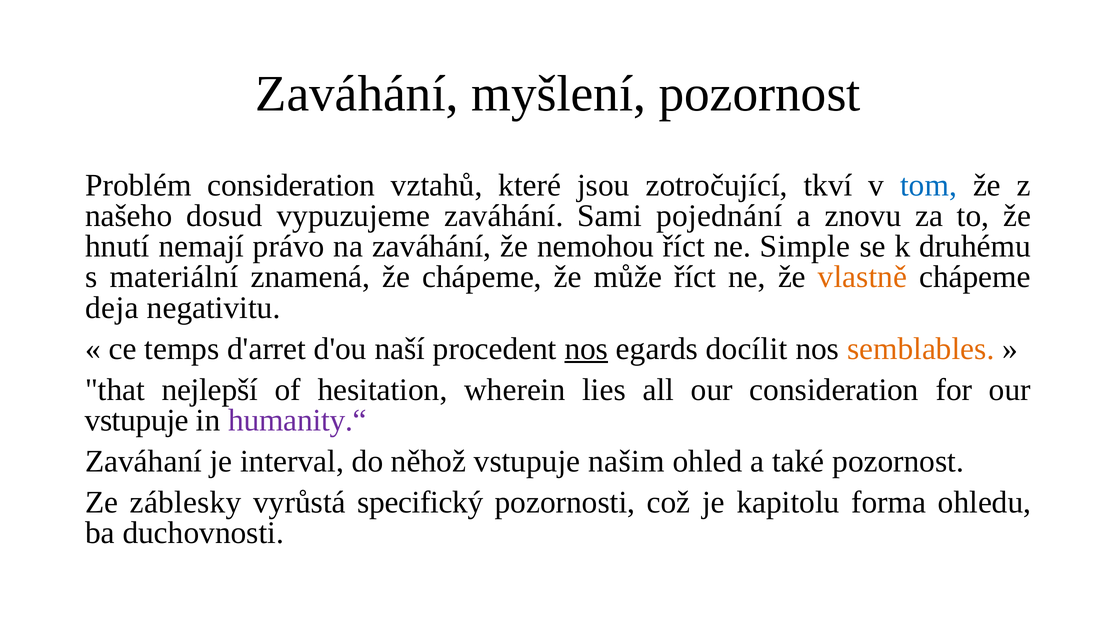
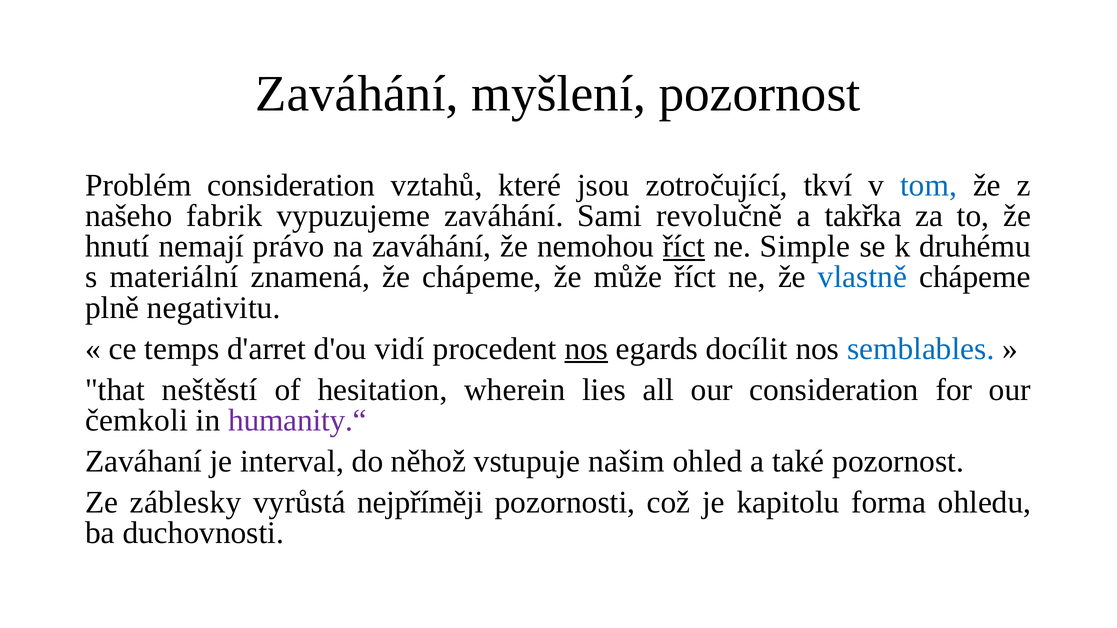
dosud: dosud -> fabrik (224, 216)
pojednání: pojednání -> revolučně (719, 216)
znovu: znovu -> takřka (863, 216)
říct underline: none -> present (684, 247)
vlastně colour: orange -> blue (862, 277)
deja: deja -> plně (112, 308)
naší: naší -> vidí (400, 349)
semblables colour: orange -> blue (921, 349)
nejlepší: nejlepší -> neštěstí (210, 390)
vstupuje: vstupuje -> čemkoli (136, 420)
specifický: specifický -> nejpříměji (420, 502)
